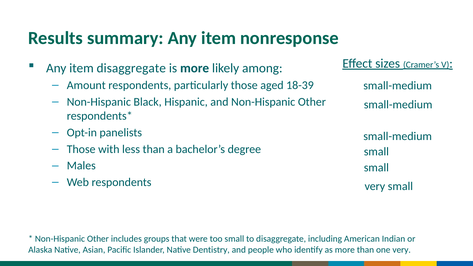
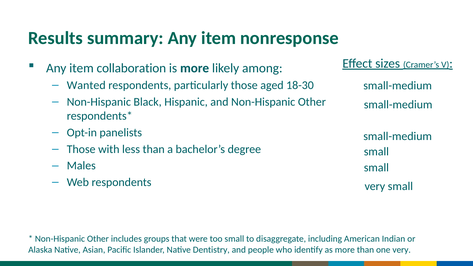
item disaggregate: disaggregate -> collaboration (131, 68)
Amount: Amount -> Wanted (86, 85)
18-39: 18-39 -> 18-30 (300, 85)
